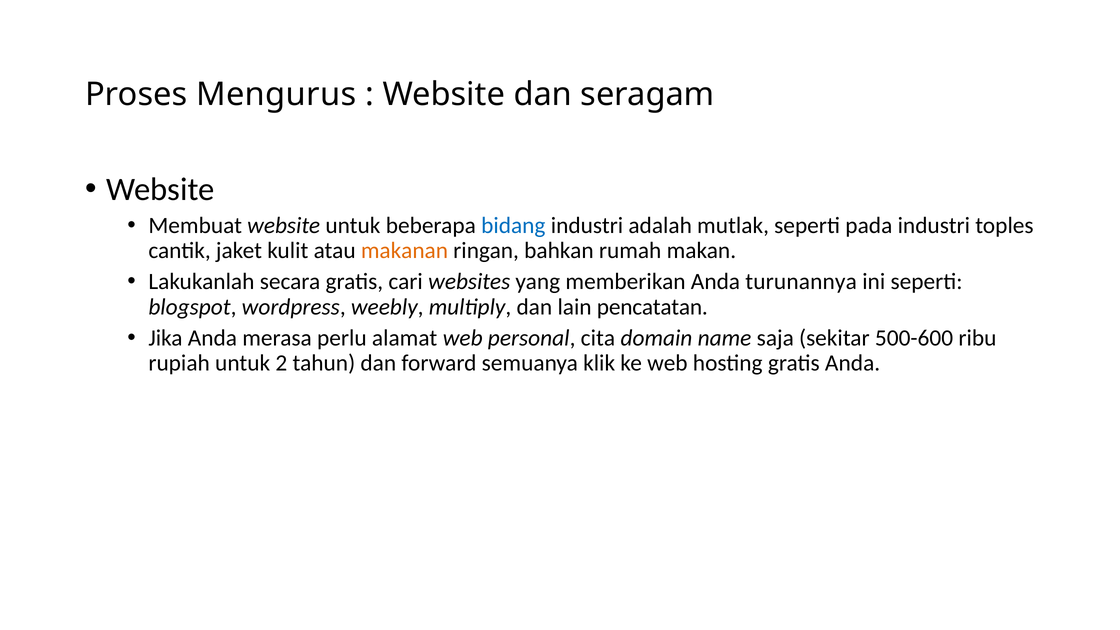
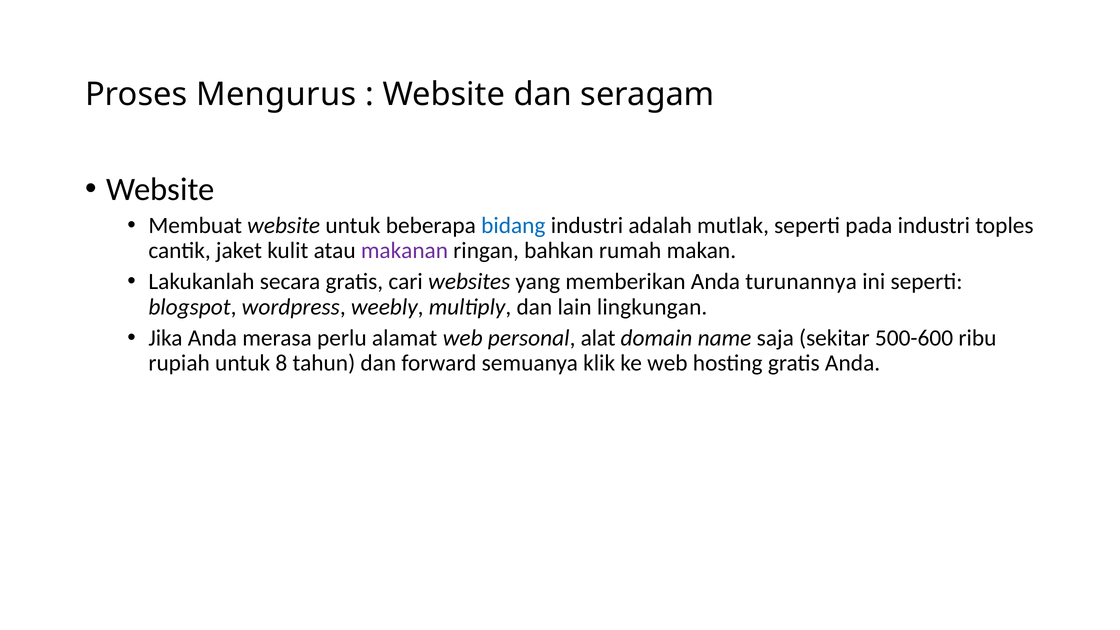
makanan colour: orange -> purple (404, 251)
pencatatan: pencatatan -> lingkungan (652, 307)
cita: cita -> alat (598, 338)
2: 2 -> 8 (281, 363)
